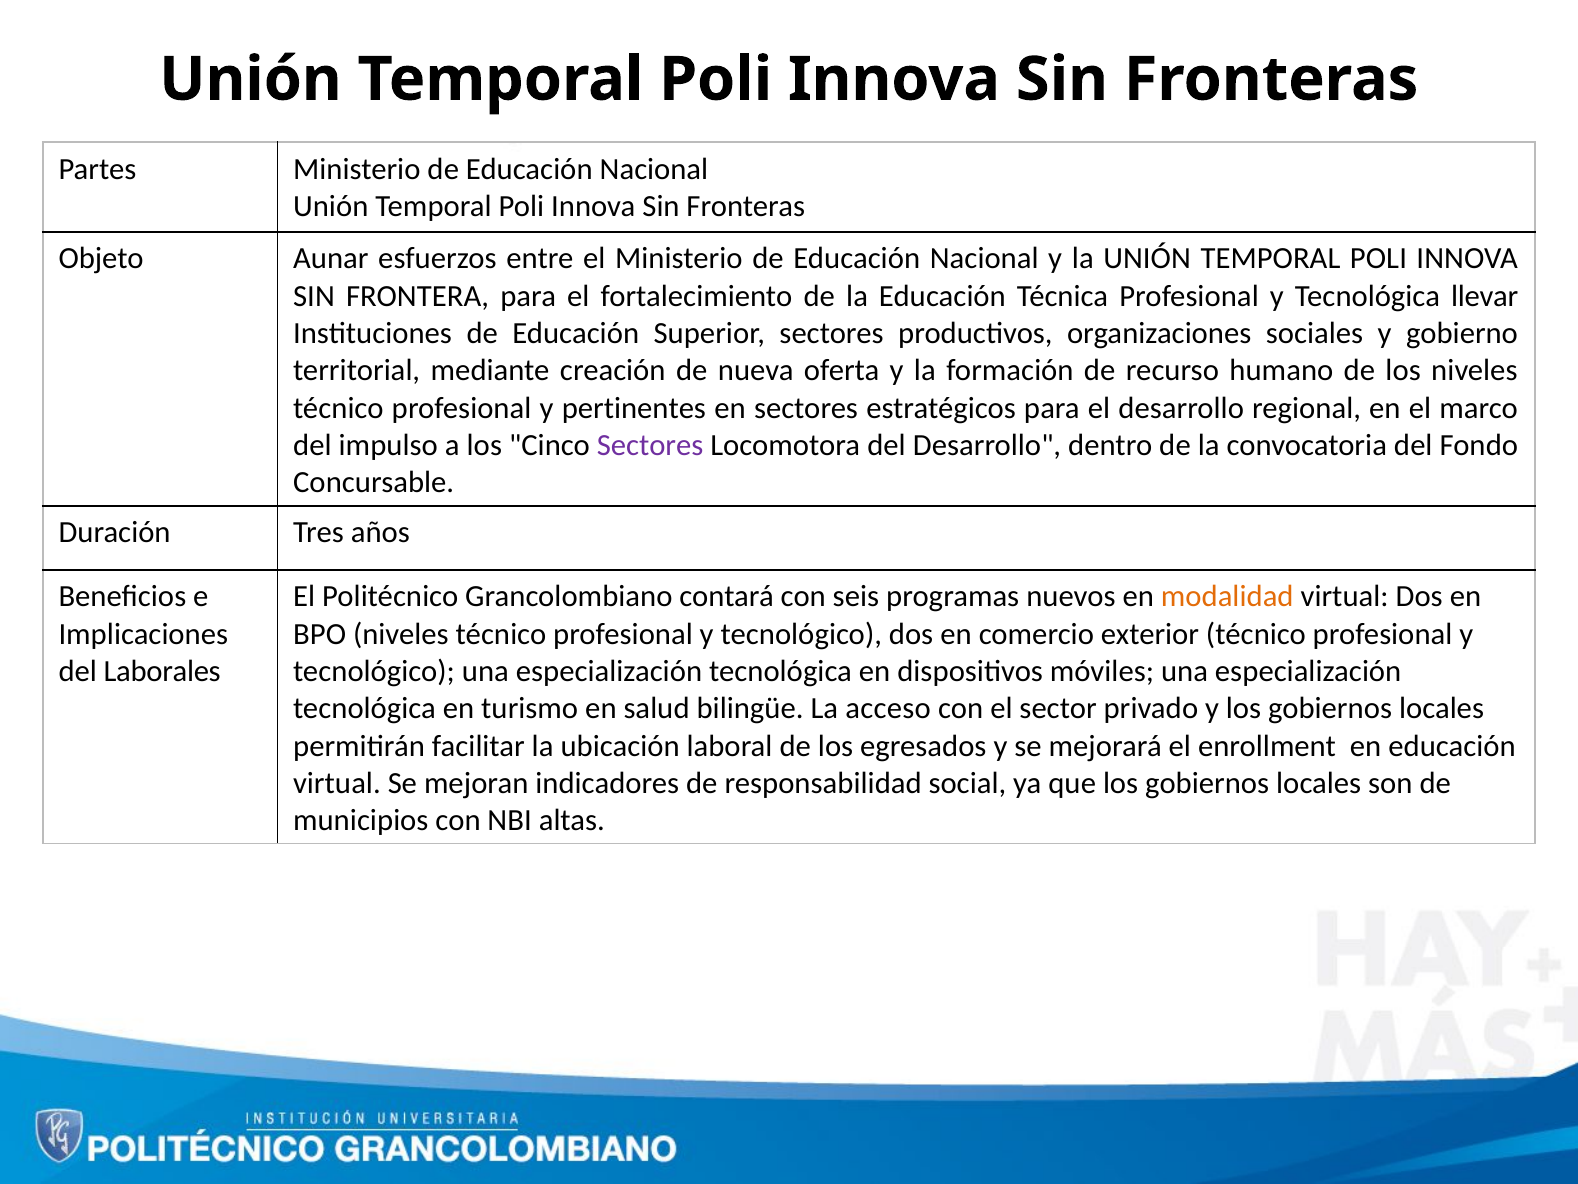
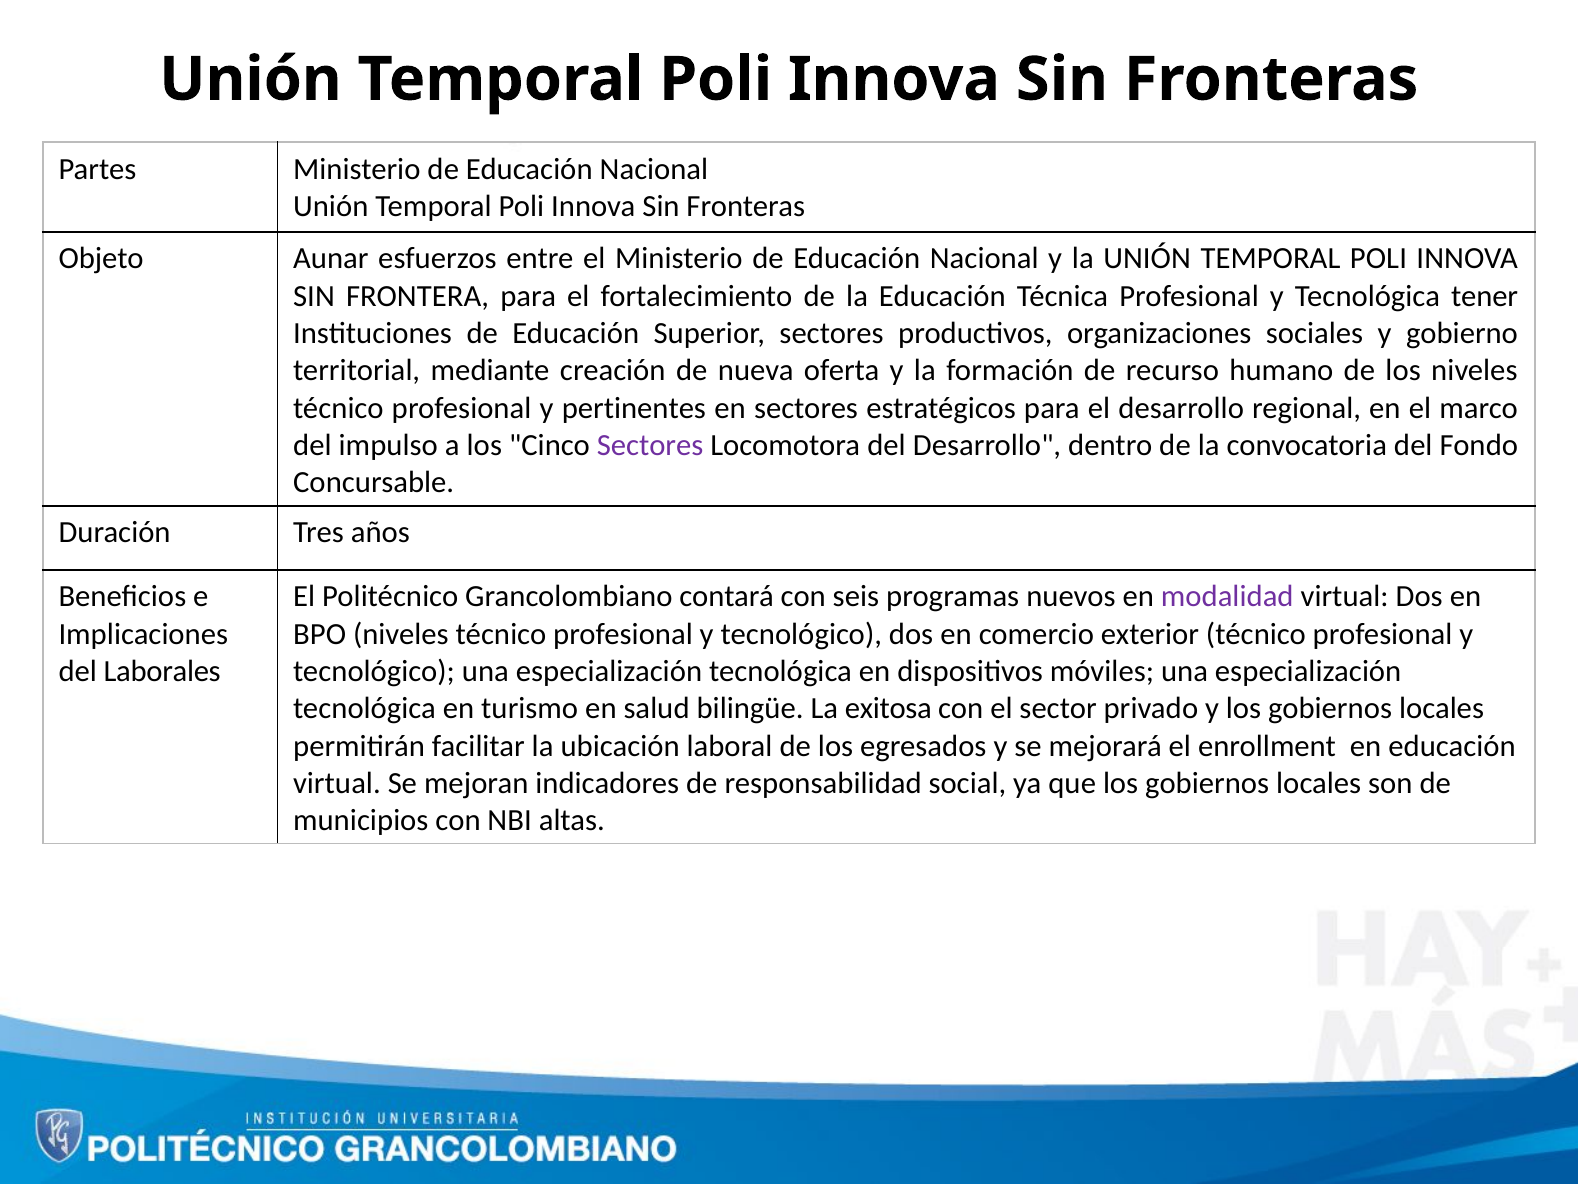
llevar: llevar -> tener (1485, 296)
modalidad colour: orange -> purple (1227, 596)
acceso: acceso -> exitosa (888, 708)
